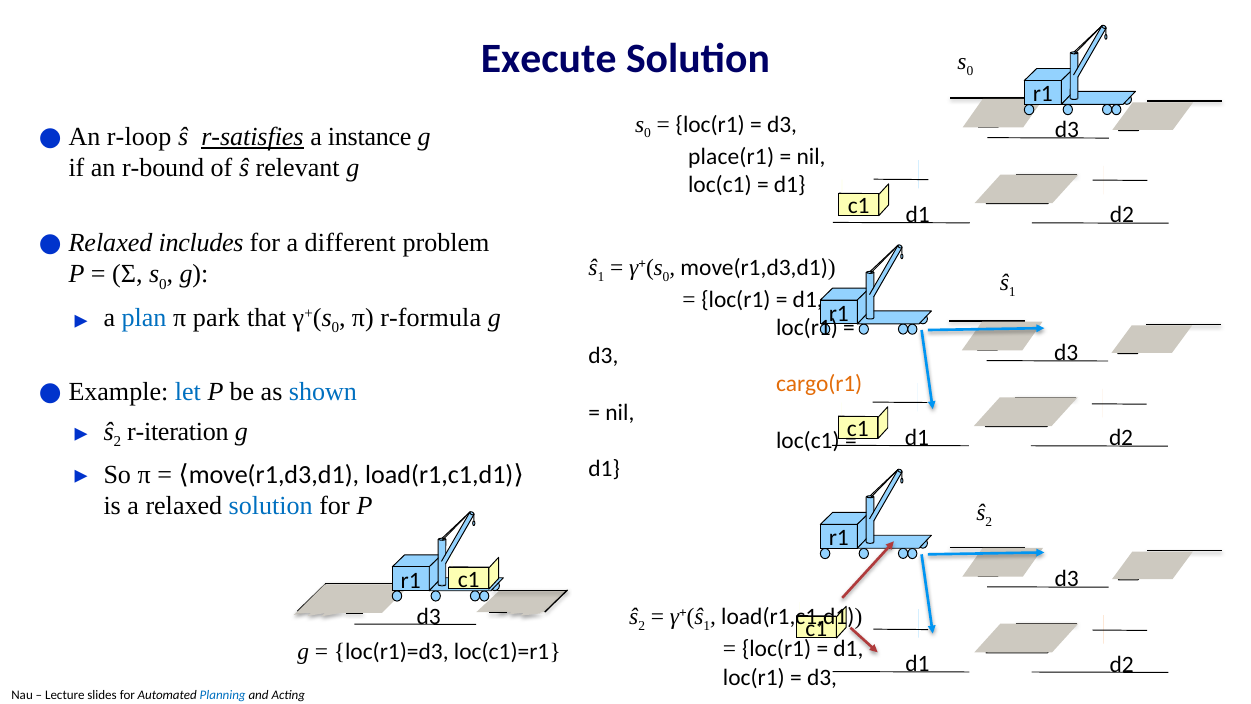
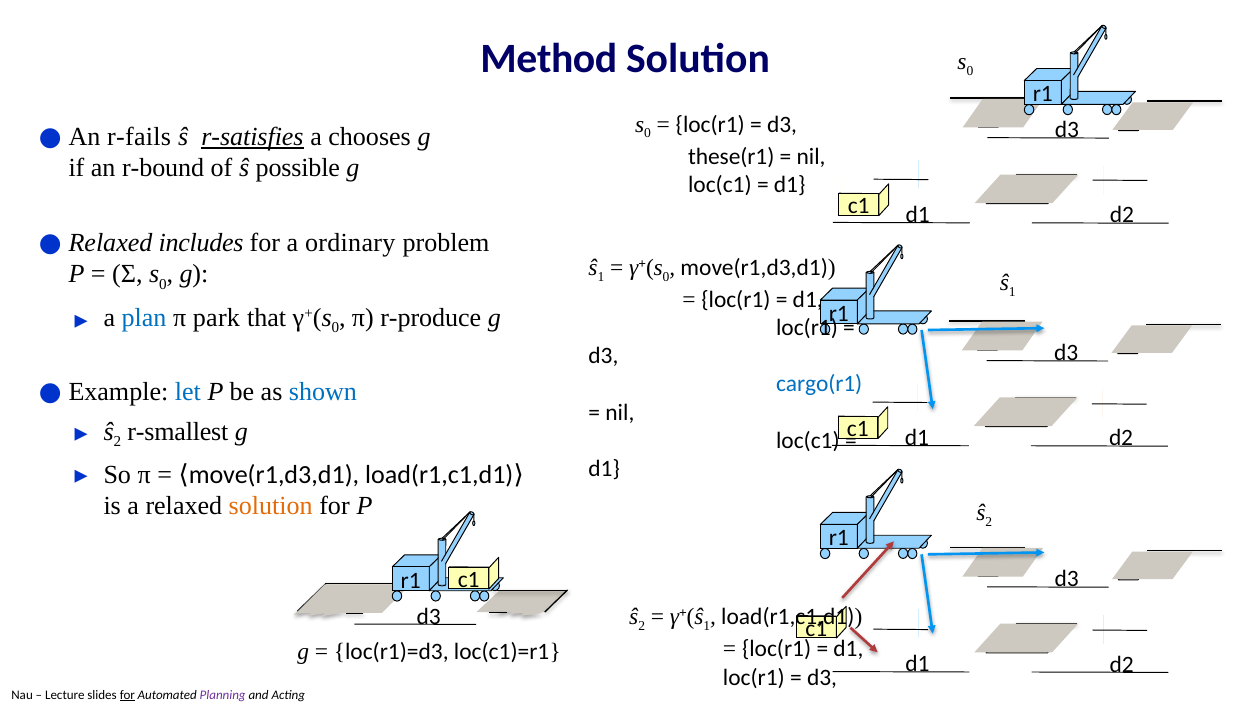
Execute: Execute -> Method (549, 58)
r-loop: r-loop -> r-fails (139, 137)
instance: instance -> chooses (370, 137)
place(r1: place(r1 -> these(r1 (731, 156)
relevant: relevant -> possible (298, 168)
different: different -> ordinary (350, 243)
r-formula: r-formula -> r-produce (431, 317)
cargo(r1 colour: orange -> blue (819, 384)
r-iteration: r-iteration -> r-smallest (178, 431)
solution colour: blue -> orange (271, 506)
for underline: none -> present (127, 695)
Planning colour: blue -> purple (223, 695)
